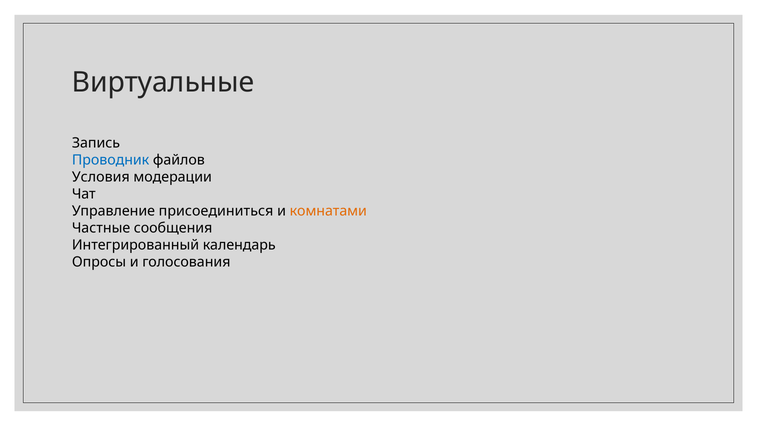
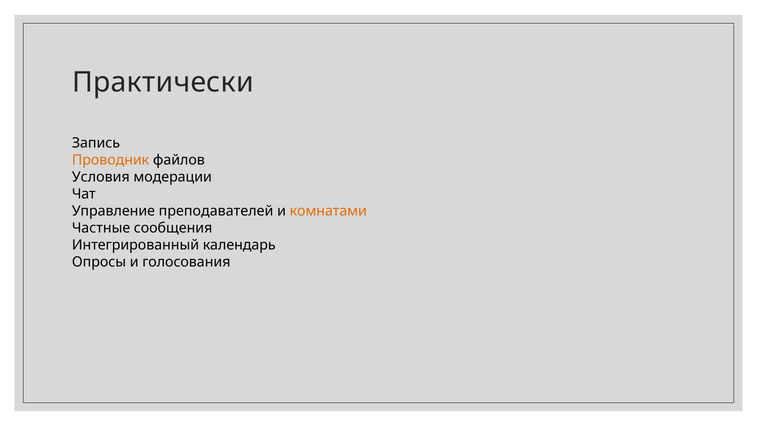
Виртуальные: Виртуальные -> Практически (163, 82)
Проводник colour: blue -> orange (111, 160)
присоединиться: присоединиться -> преподавателей (216, 211)
